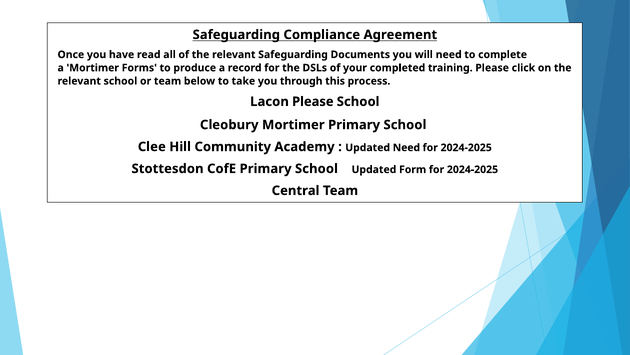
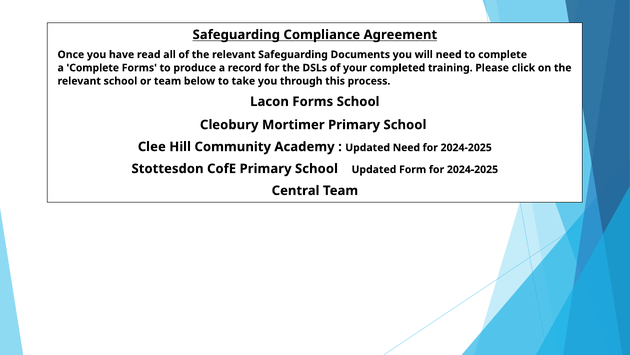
a Mortimer: Mortimer -> Complete (93, 68)
Lacon Please: Please -> Forms (313, 101)
